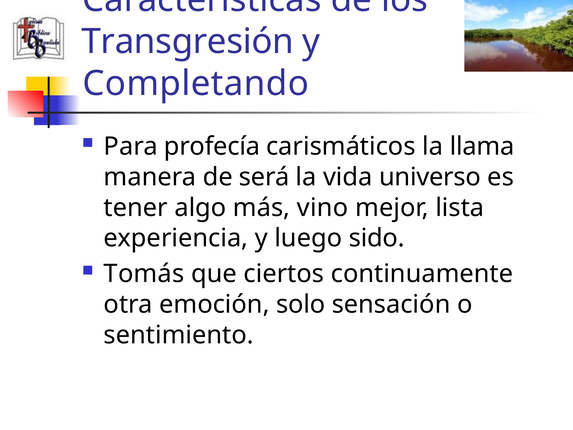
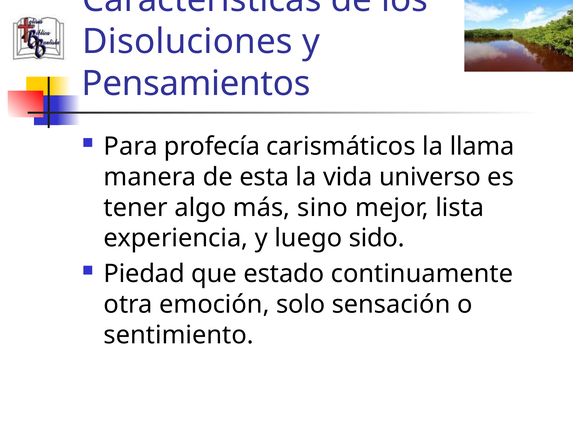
Transgresión: Transgresión -> Disoluciones (187, 42)
Completando: Completando -> Pensamientos (196, 84)
será: será -> esta (264, 177)
vino: vino -> sino (323, 208)
Tomás: Tomás -> Piedad (144, 274)
ciertos: ciertos -> estado (284, 274)
